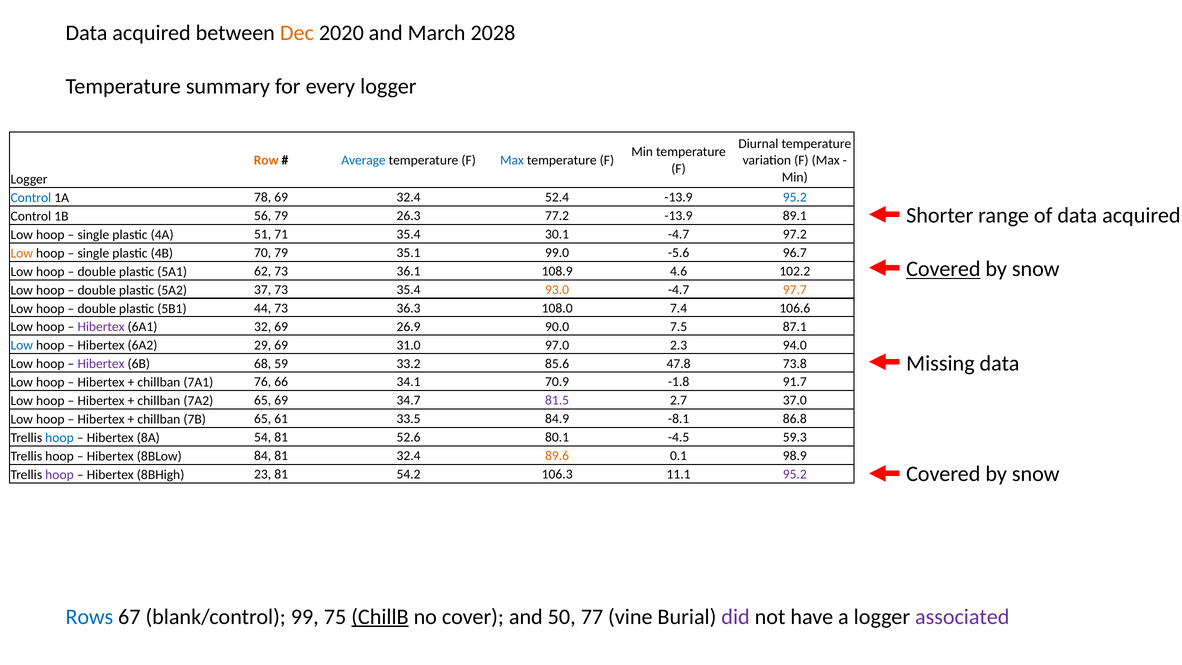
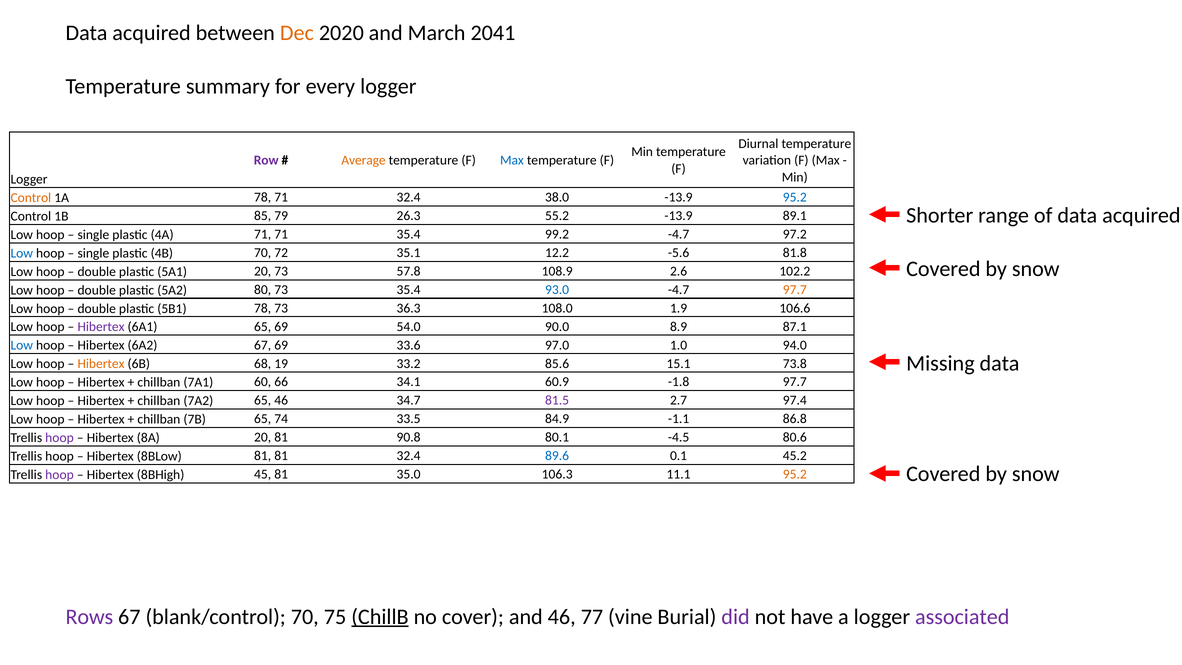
2028: 2028 -> 2041 (493, 33)
Row colour: orange -> purple (266, 160)
Average colour: blue -> orange (363, 160)
Control colour: blue -> orange (31, 198)
78 69: 69 -> 71 (281, 197)
52.4: 52.4 -> 38.0 (557, 197)
56: 56 -> 85 (263, 216)
77.2: 77.2 -> 55.2 (557, 216)
4A 51: 51 -> 71 (263, 234)
30.1: 30.1 -> 99.2 (557, 234)
Low colour: orange -> blue (22, 253)
70 79: 79 -> 72 (281, 253)
99.0: 99.0 -> 12.2 (557, 253)
96.7: 96.7 -> 81.8 (795, 253)
Covered underline: present -> none (943, 269)
5A1 62: 62 -> 20 (263, 271)
36.1: 36.1 -> 57.8 (409, 271)
4.6: 4.6 -> 2.6 (679, 271)
37: 37 -> 80 (263, 290)
93.0 colour: orange -> blue (557, 290)
5B1 44: 44 -> 78 (263, 308)
7.4: 7.4 -> 1.9 (679, 308)
6A1 32: 32 -> 65 (263, 327)
26.9: 26.9 -> 54.0 (409, 327)
7.5: 7.5 -> 8.9 (679, 327)
6A2 29: 29 -> 67 (263, 345)
31.0: 31.0 -> 33.6 (409, 345)
2.3: 2.3 -> 1.0 (679, 345)
Hibertex colour: purple -> orange (101, 364)
59: 59 -> 19 (281, 363)
47.8: 47.8 -> 15.1 (679, 363)
76: 76 -> 60 (263, 382)
70.9: 70.9 -> 60.9 (557, 382)
-1.8 91.7: 91.7 -> 97.7 (795, 382)
65 69: 69 -> 46 (281, 400)
37.0: 37.0 -> 97.4 (795, 400)
61: 61 -> 74 (281, 419)
-8.1: -8.1 -> -1.1 (679, 419)
hoop colour: blue -> purple (60, 438)
8A 54: 54 -> 20 (263, 437)
52.6: 52.6 -> 90.8 (409, 437)
59.3: 59.3 -> 80.6 (795, 437)
8BLow 84: 84 -> 81 (263, 456)
89.6 colour: orange -> blue (557, 456)
98.9: 98.9 -> 45.2 (795, 456)
23: 23 -> 45 (263, 474)
54.2: 54.2 -> 35.0 (409, 474)
95.2 colour: purple -> orange (795, 474)
Rows colour: blue -> purple (89, 617)
blank/control 99: 99 -> 70 (305, 617)
and 50: 50 -> 46 (562, 617)
